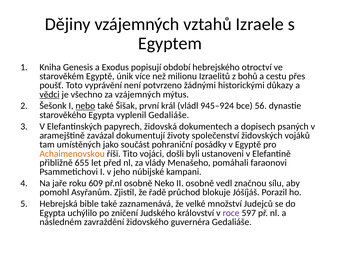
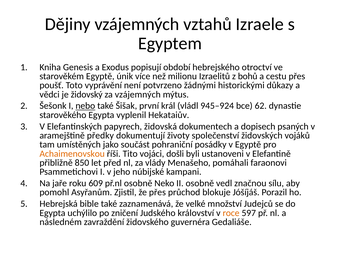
vědci underline: present -> none (50, 94)
všechno: všechno -> židovský (87, 94)
56: 56 -> 62 (261, 106)
vyplenil Gedaliáše: Gedaliáše -> Hekataiův (169, 115)
zavázal: zavázal -> předky (100, 136)
655: 655 -> 850 (82, 163)
že řadě: řadě -> přes (157, 192)
roce colour: purple -> orange (231, 213)
